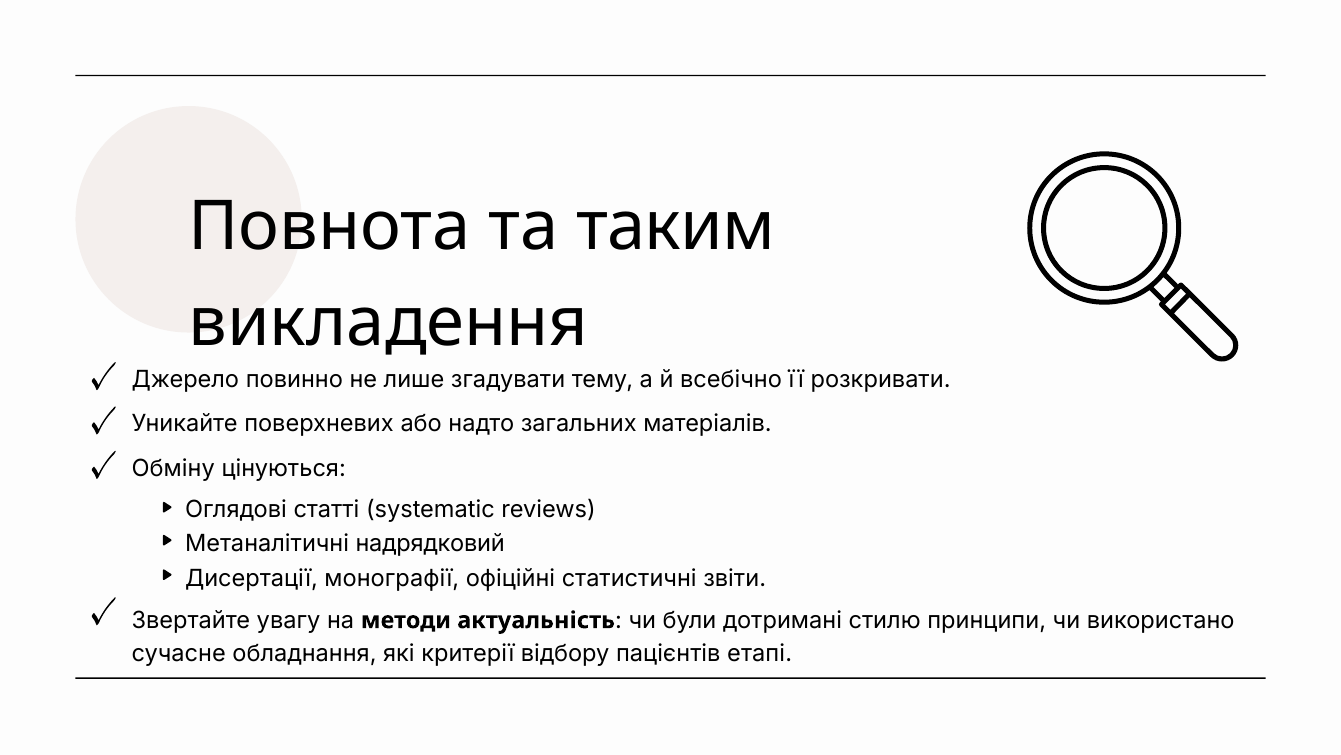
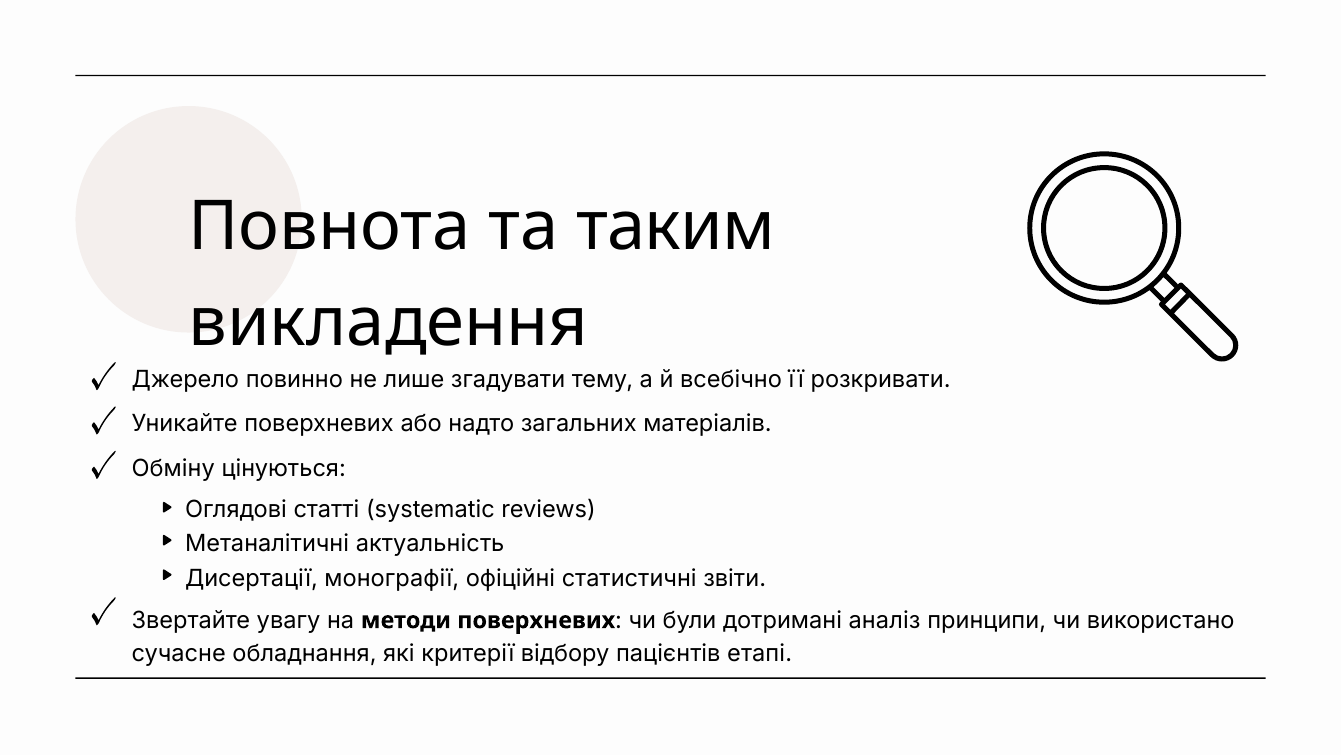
надрядковий: надрядковий -> актуальність (430, 544)
методи актуальність: актуальність -> поверхневих (536, 620)
стилю: стилю -> аналіз (885, 620)
